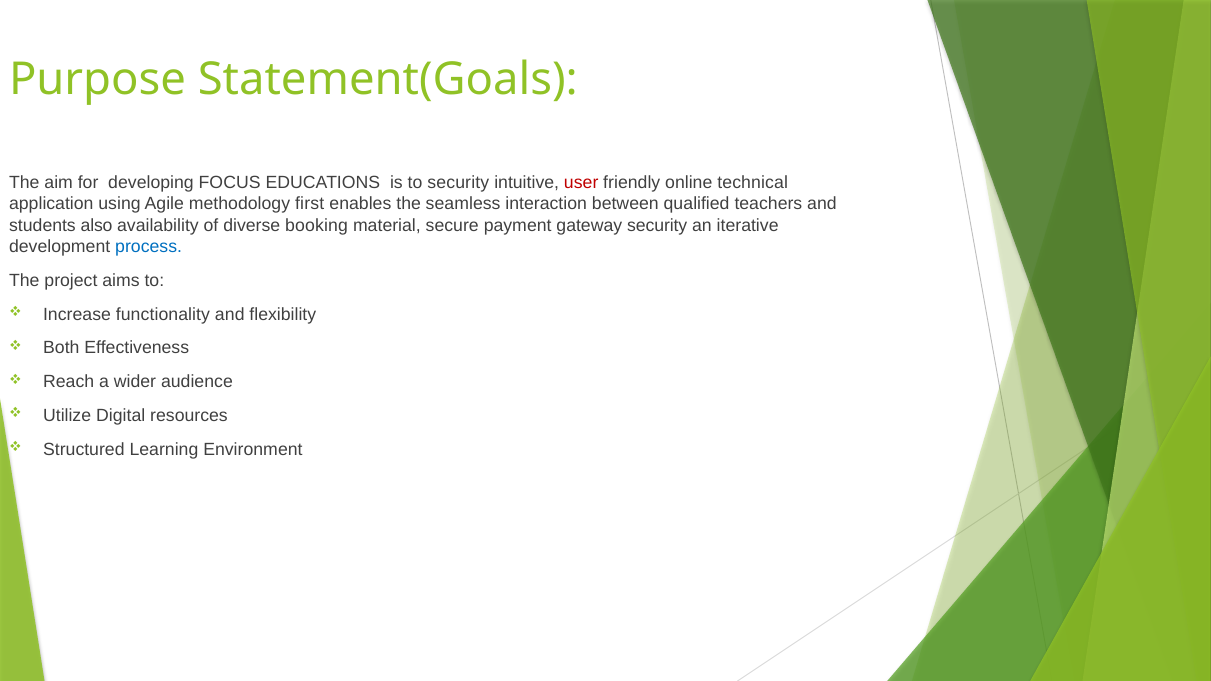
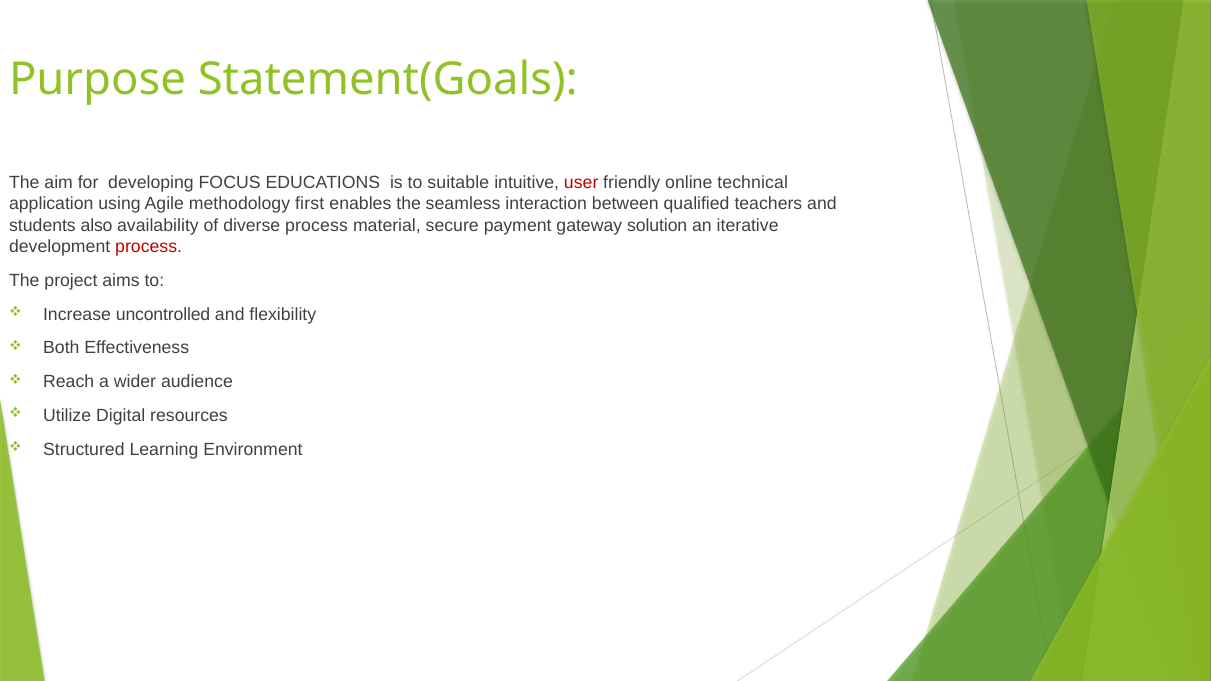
to security: security -> suitable (458, 183)
diverse booking: booking -> process (317, 225)
gateway security: security -> solution (657, 225)
process colour: blue -> red (149, 247)
functionality: functionality -> uncontrolled (163, 314)
